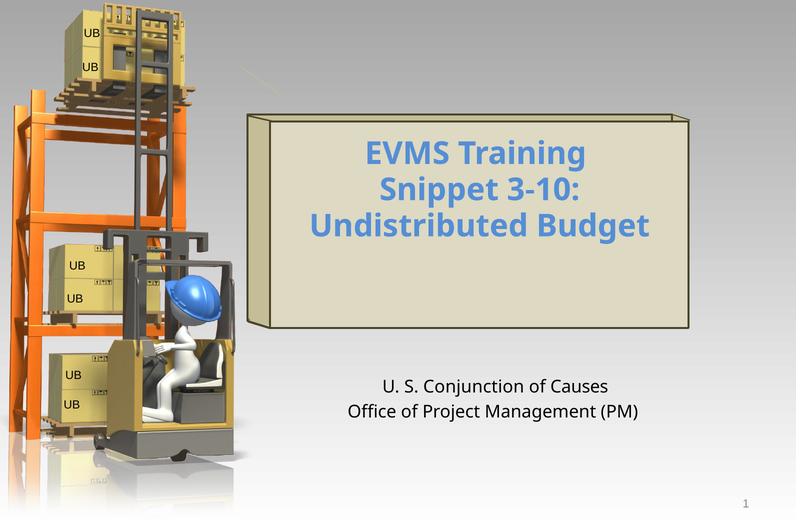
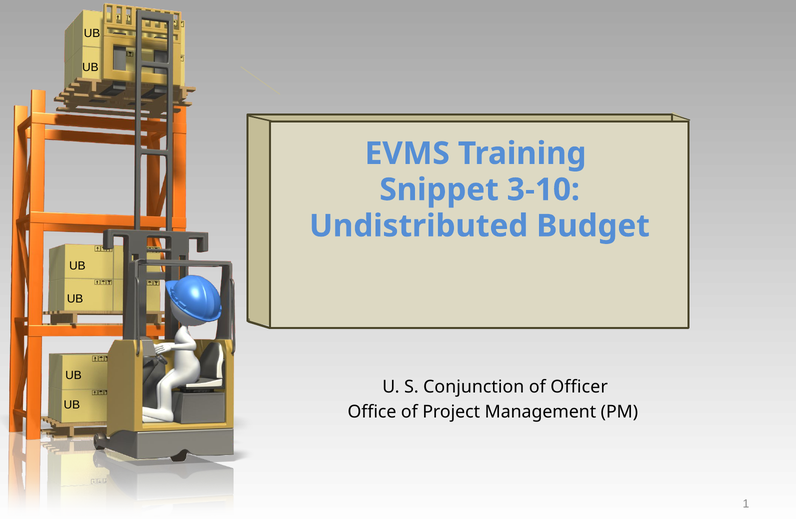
Causes: Causes -> Officer (579, 387)
